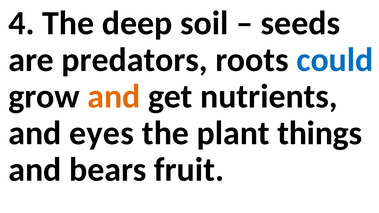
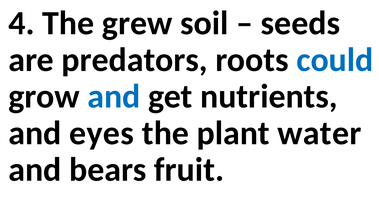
deep: deep -> grew (137, 23)
and colour: orange -> blue (114, 97)
things: things -> water (319, 133)
